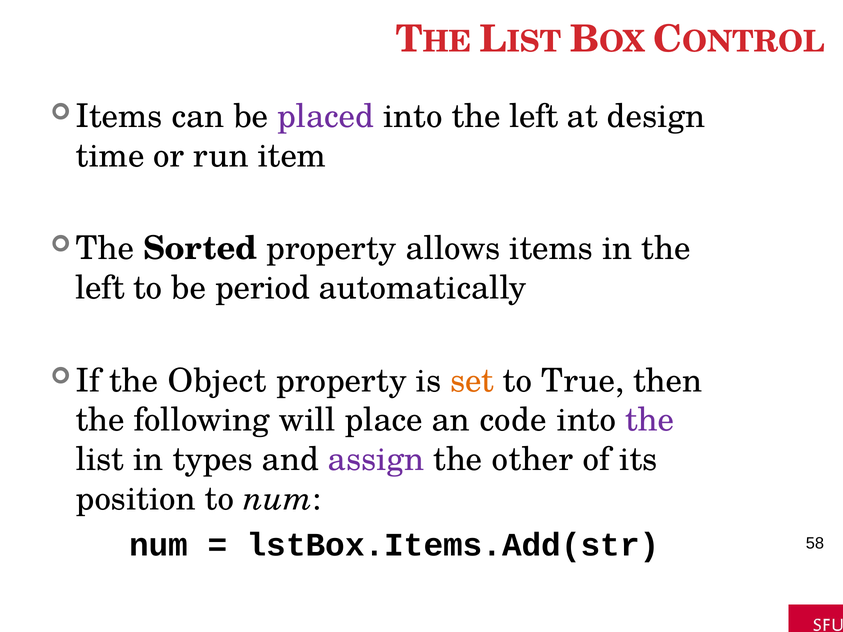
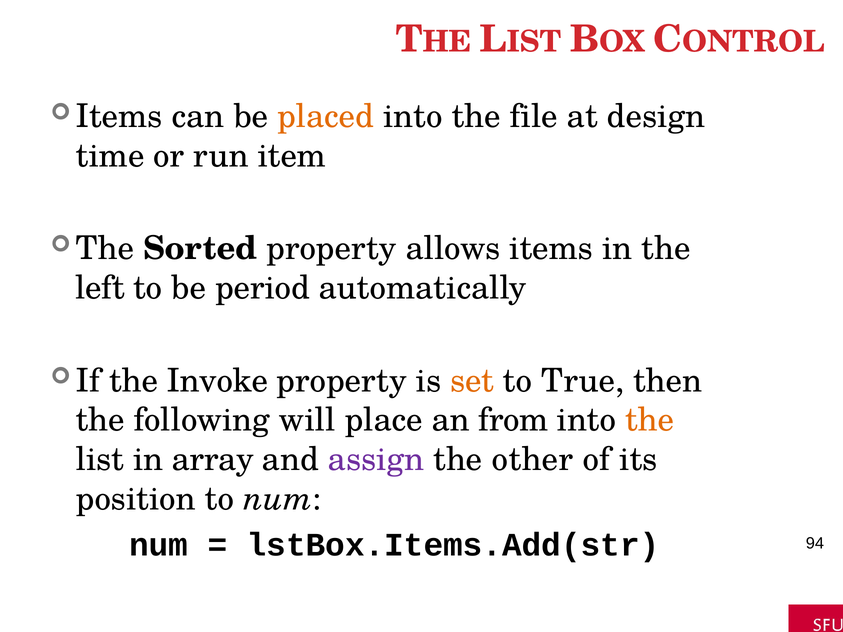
placed colour: purple -> orange (326, 117)
into the left: left -> file (534, 117)
Object: Object -> Invoke (217, 381)
code: code -> from (513, 420)
the colour: purple -> orange (650, 420)
types: types -> array (213, 460)
58: 58 -> 94 (815, 544)
